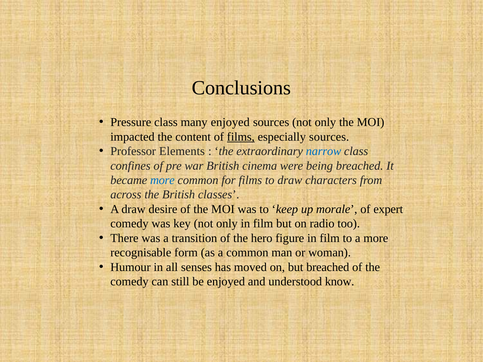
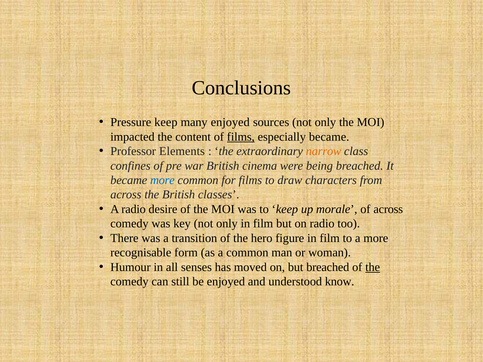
Pressure class: class -> keep (166, 122)
especially sources: sources -> became (329, 137)
narrow colour: blue -> orange (324, 151)
A draw: draw -> radio (134, 209)
of expert: expert -> across (388, 209)
the underline: none -> present (373, 267)
